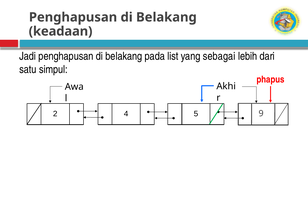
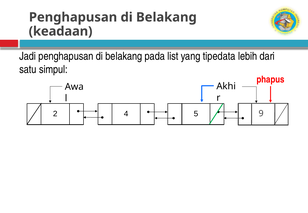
sebagai: sebagai -> tipedata (219, 56)
